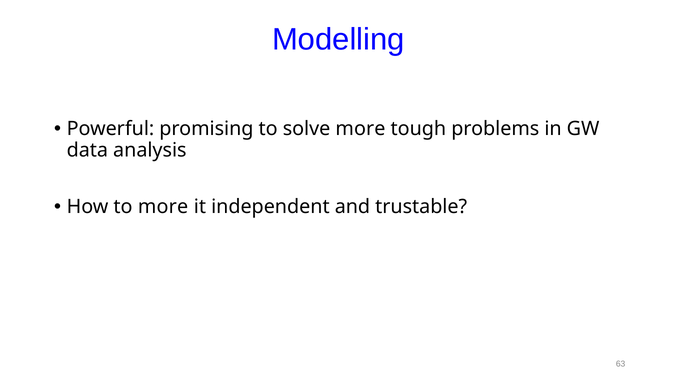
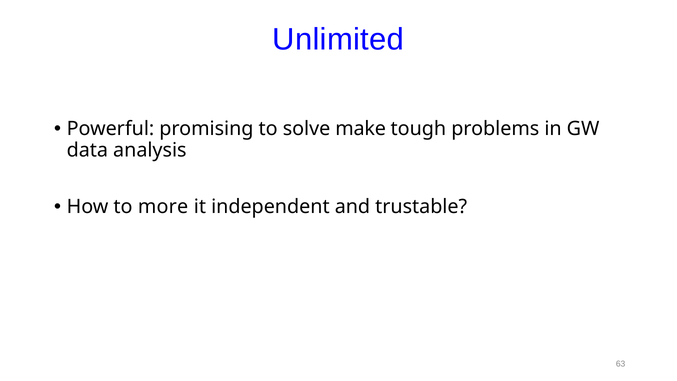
Modelling: Modelling -> Unlimited (338, 39)
solve more: more -> make (361, 129)
